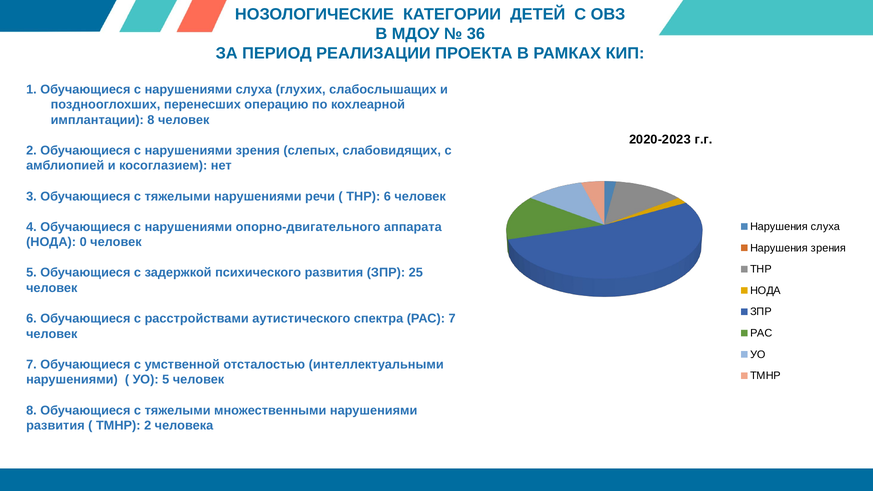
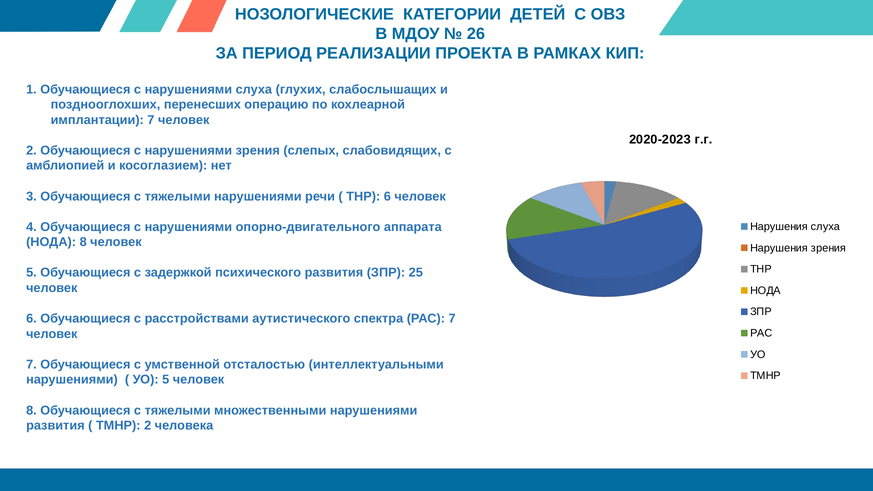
36: 36 -> 26 (476, 34)
имплантации 8: 8 -> 7 (151, 120)
НОДА 0: 0 -> 8 (83, 242)
